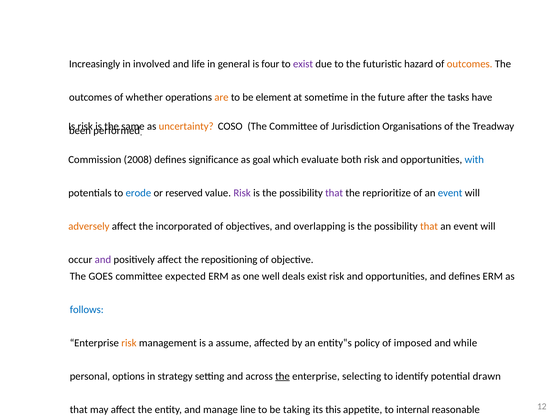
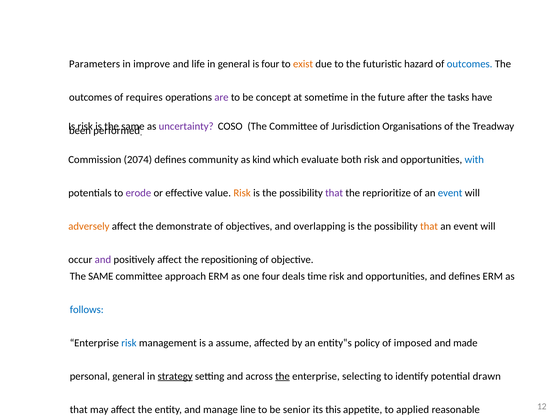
Increasingly: Increasingly -> Parameters (95, 64)
involved: involved -> improve (152, 64)
exist colour: purple -> orange (303, 64)
outcomes colour: orange -> blue (470, 64)
whether: whether -> requires (144, 97)
are colour: orange -> purple (221, 97)
element: element -> concept (273, 97)
uncertainty colour: orange -> purple (186, 126)
2008: 2008 -> 2074 (138, 160)
significance: significance -> community (213, 160)
goal: goal -> kind (262, 160)
erode colour: blue -> purple (138, 193)
reserved: reserved -> effective (184, 193)
Risk colour: purple -> orange (242, 193)
incorporated: incorporated -> demonstrate (184, 226)
GOES: GOES -> SAME (101, 277)
expected: expected -> approach (185, 277)
one well: well -> four (271, 277)
deals exist: exist -> time (317, 277)
risk colour: orange -> blue (129, 343)
while: while -> made (465, 343)
personal options: options -> general (129, 376)
strategy underline: none -> present (175, 376)
taking: taking -> senior (297, 410)
internal: internal -> applied (413, 410)
